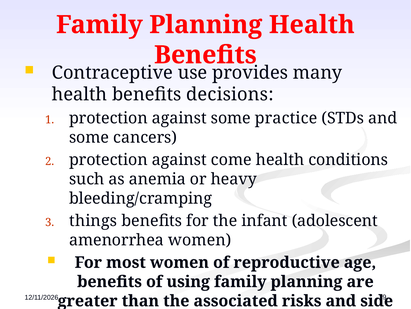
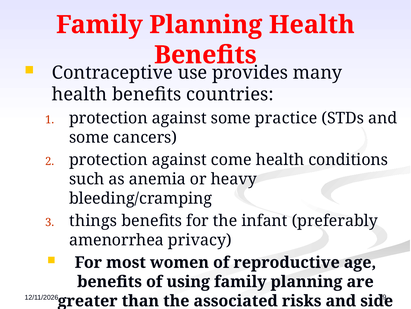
decisions: decisions -> countries (230, 94)
adolescent: adolescent -> preferably (335, 220)
amenorrhea women: women -> privacy (200, 240)
